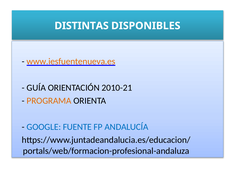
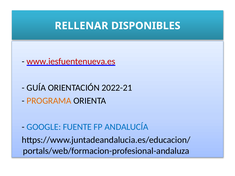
DISTINTAS: DISTINTAS -> RELLENAR (81, 26)
www.iesfuentenueva.es colour: orange -> red (71, 61)
2010-21: 2010-21 -> 2022-21 (117, 88)
